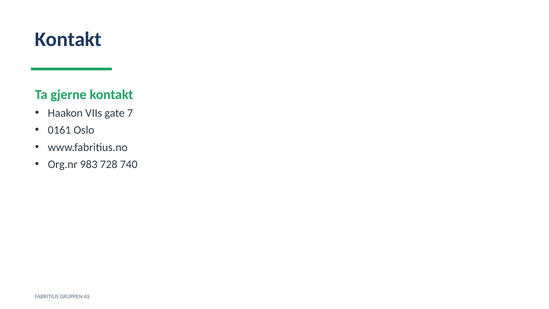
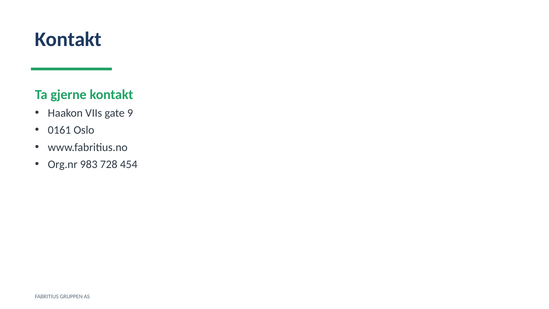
7: 7 -> 9 (130, 113)
740: 740 -> 454 (129, 164)
